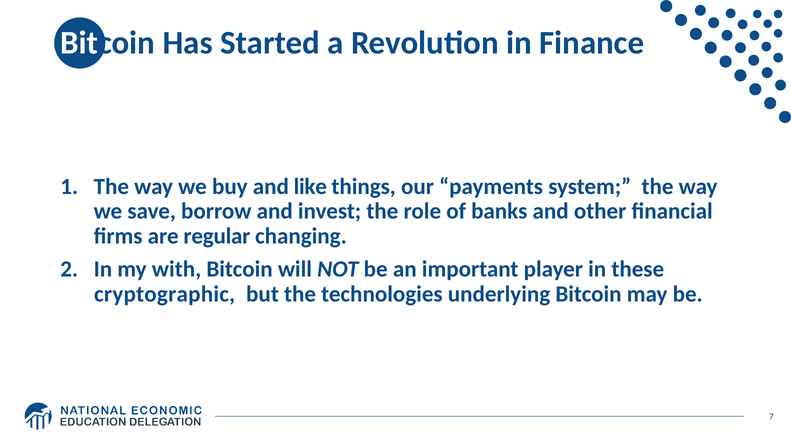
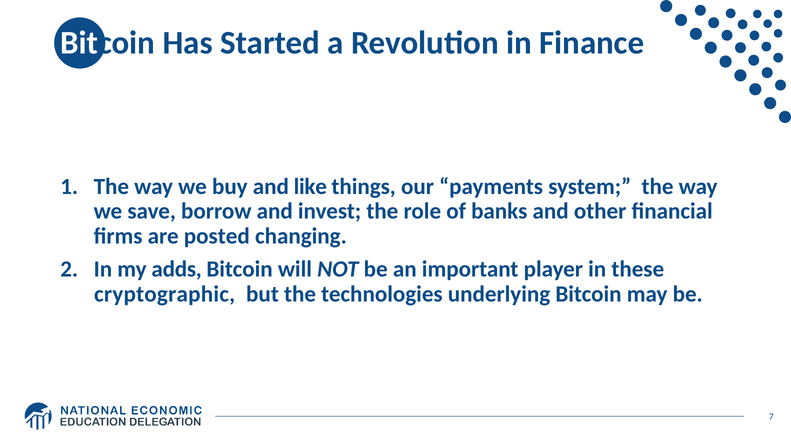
regular: regular -> posted (217, 236)
with: with -> adds (177, 269)
